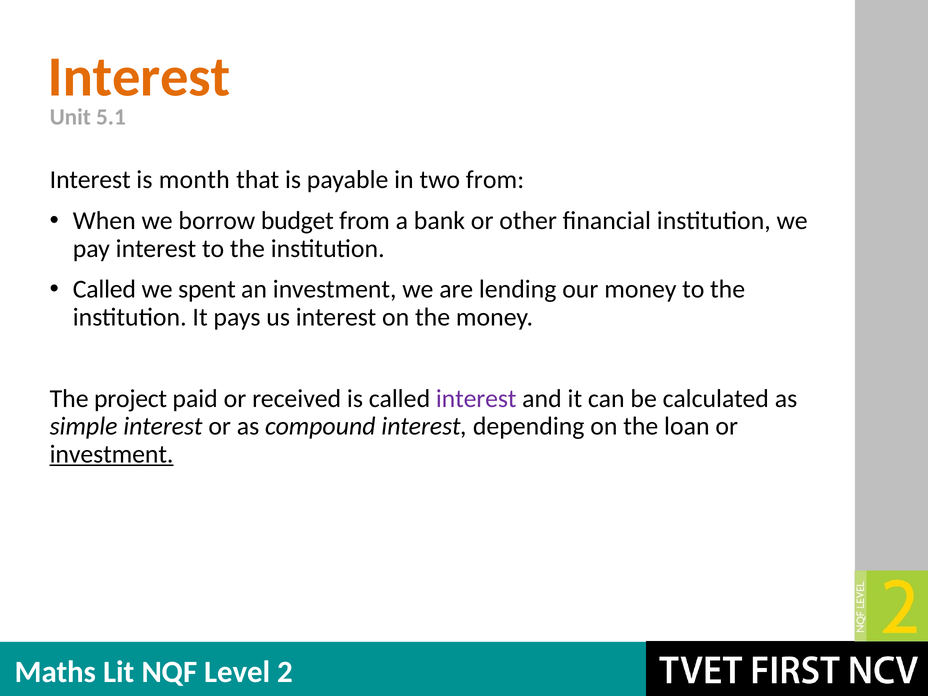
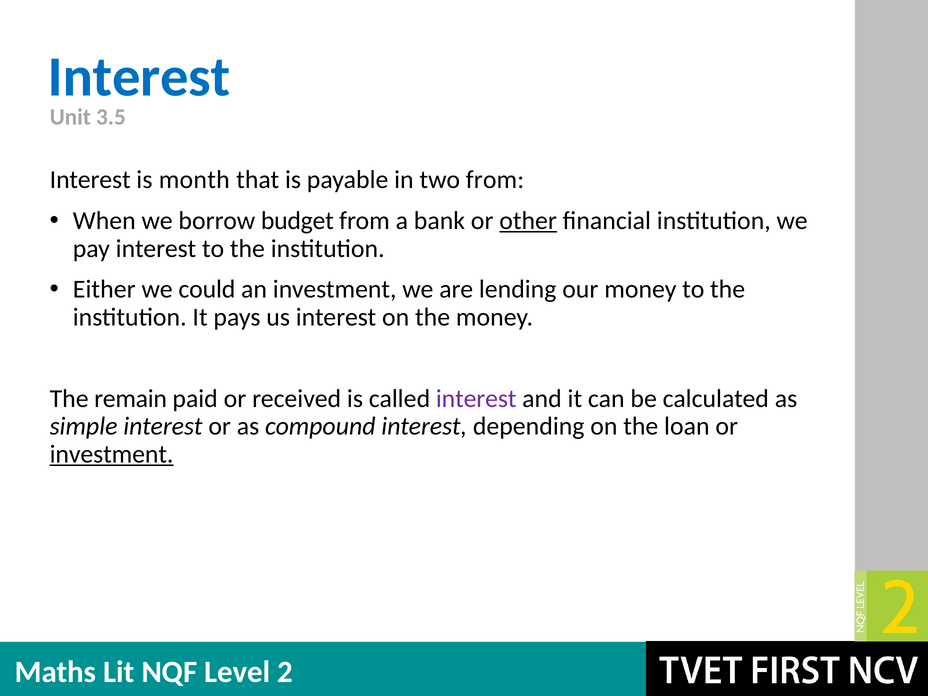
Interest colour: orange -> blue (139, 77)
5.1: 5.1 -> 3.5 (111, 117)
other underline: none -> present (528, 221)
Called: Called -> Either (104, 289)
spent: spent -> could (207, 289)
project: project -> remain (131, 399)
